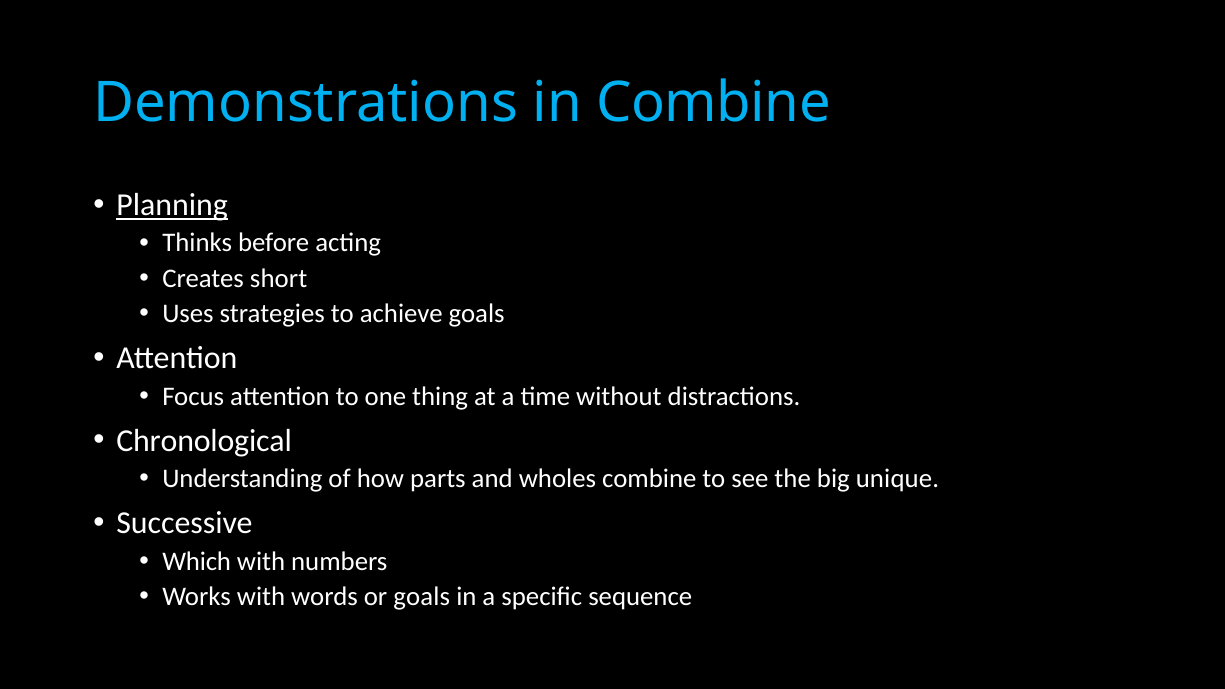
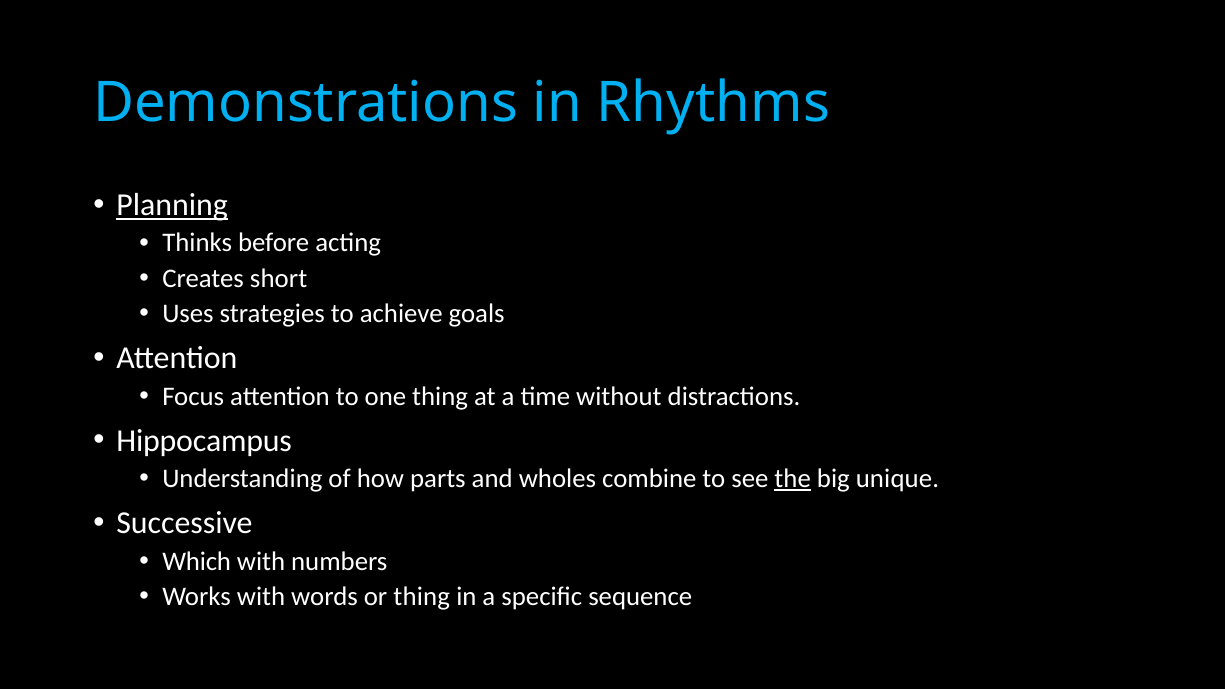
in Combine: Combine -> Rhythms (713, 103)
Chronological: Chronological -> Hippocampus (204, 441)
the underline: none -> present (793, 479)
or goals: goals -> thing (422, 597)
